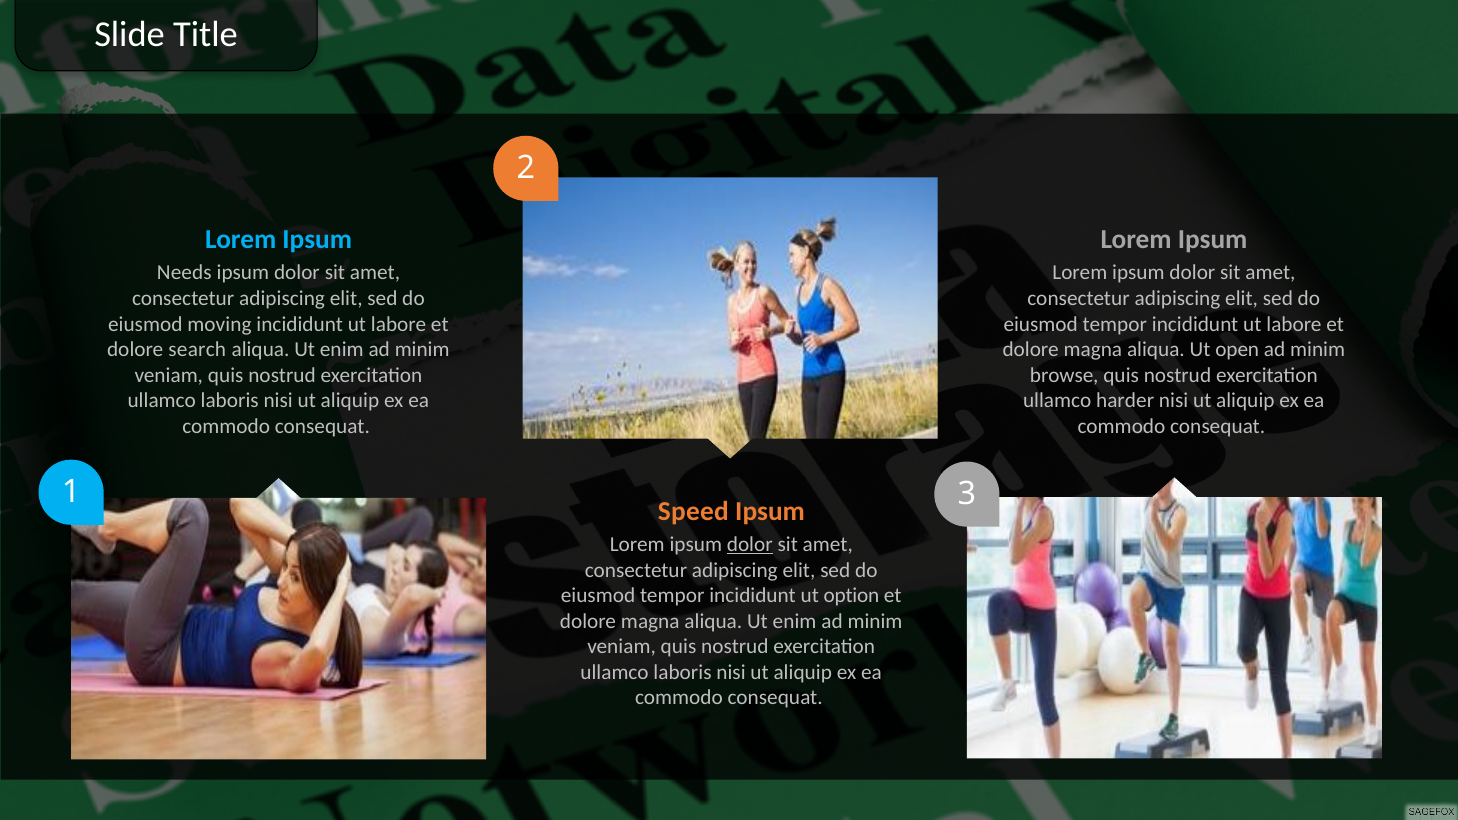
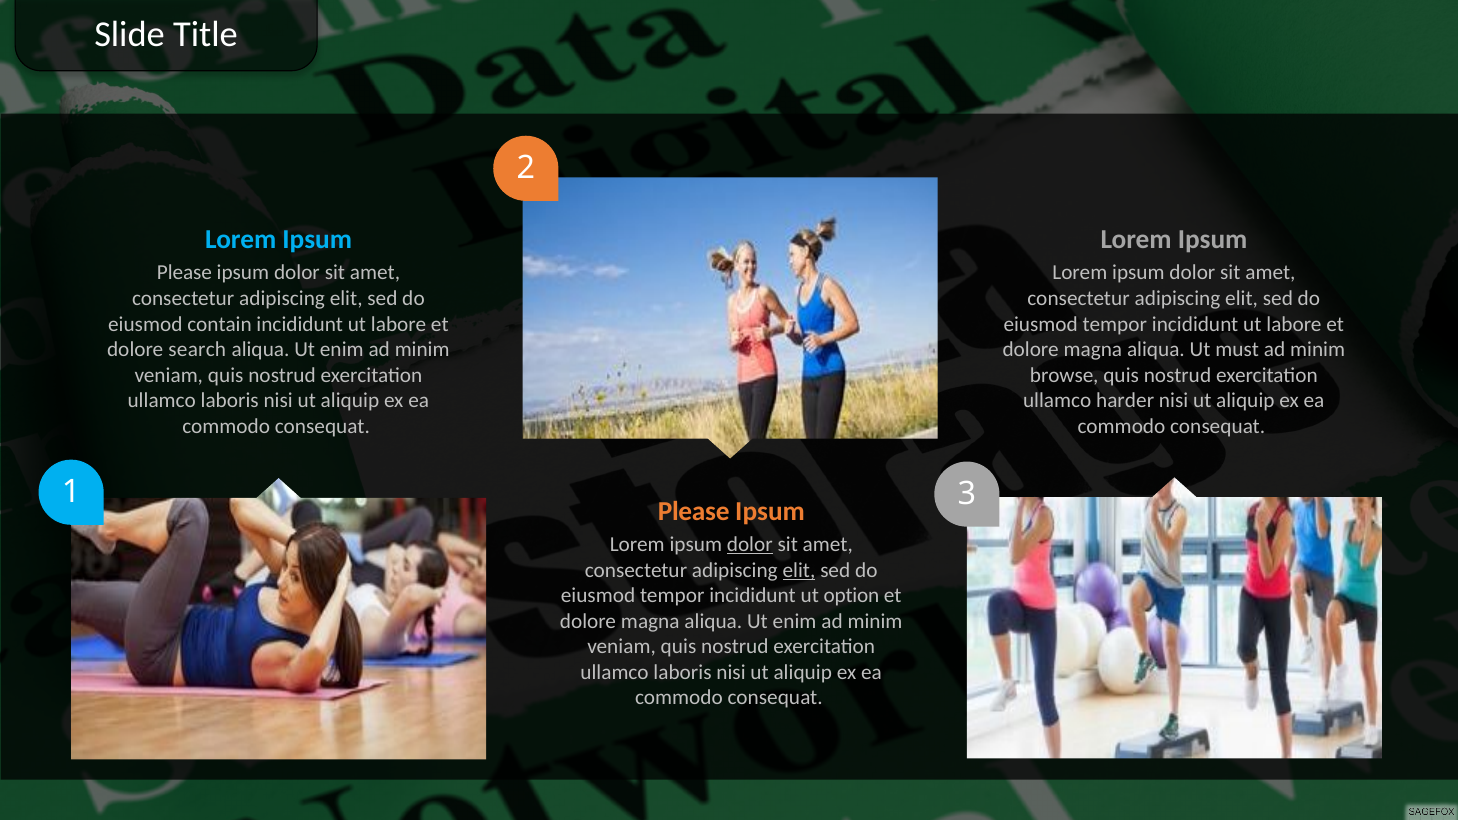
Needs: Needs -> Please (184, 273)
moving: moving -> contain (220, 324)
open: open -> must (1237, 350)
Speed: Speed -> Please (694, 512)
elit underline: none -> present (799, 570)
